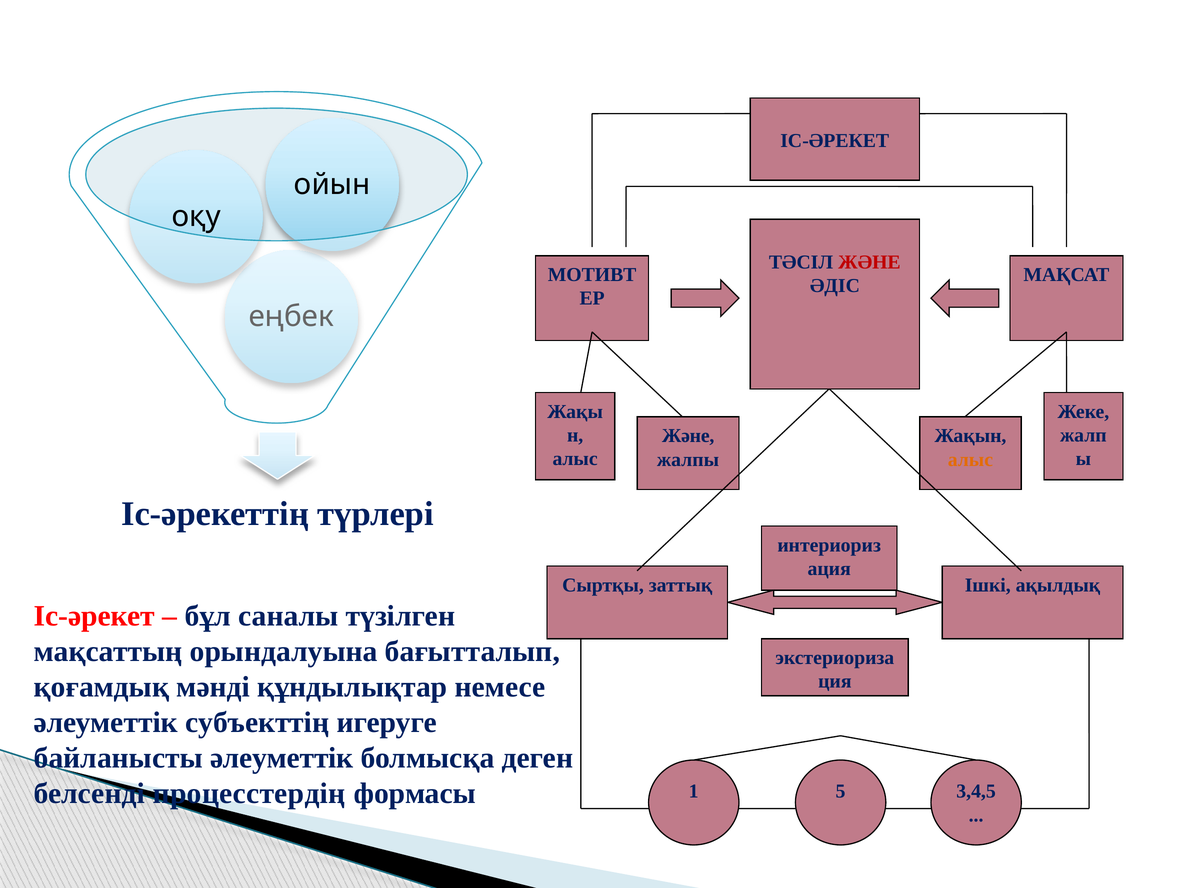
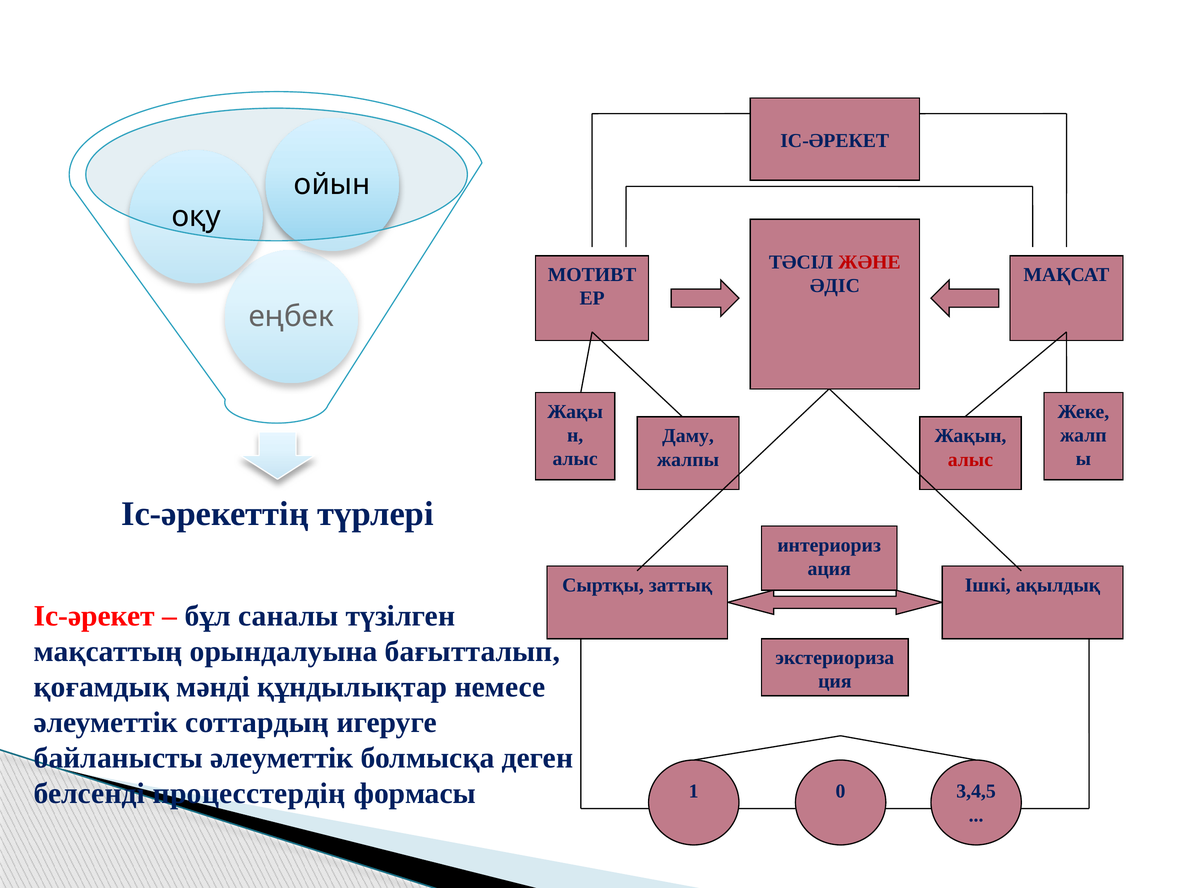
Және: Және -> Даму (688, 436)
алыс colour: orange -> red (970, 460)
субъекттің: субъекттің -> соттардың (257, 723)
5: 5 -> 0 (841, 792)
